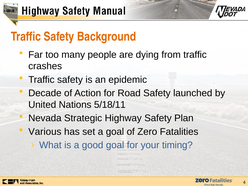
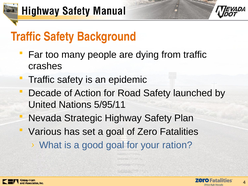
5/18/11: 5/18/11 -> 5/95/11 (110, 105)
timing: timing -> ration (177, 145)
